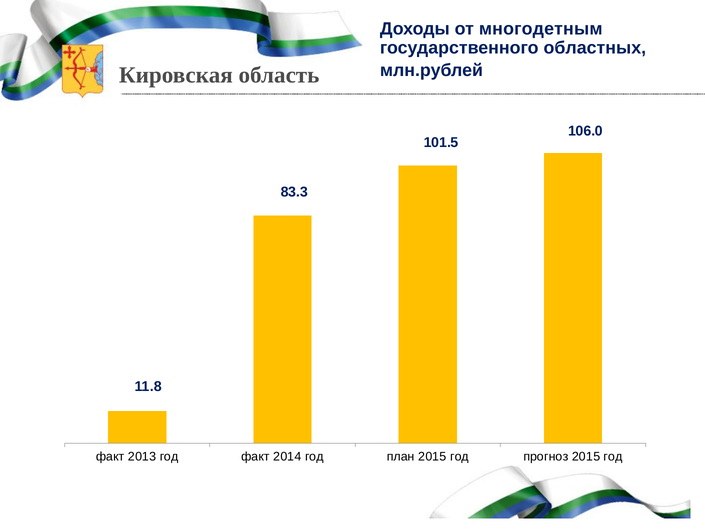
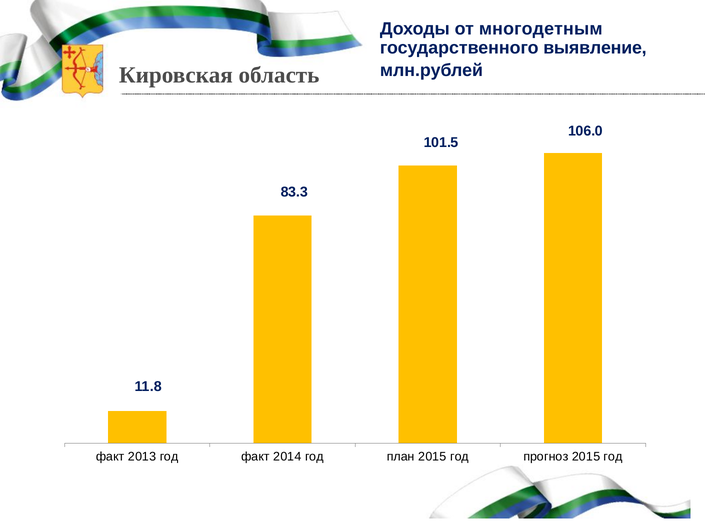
областных: областных -> выявление (595, 48)
